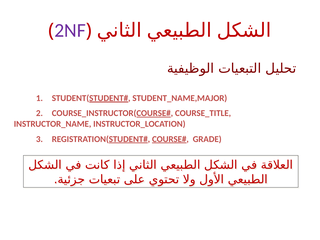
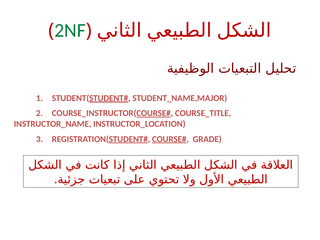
2NF colour: purple -> green (70, 30)
